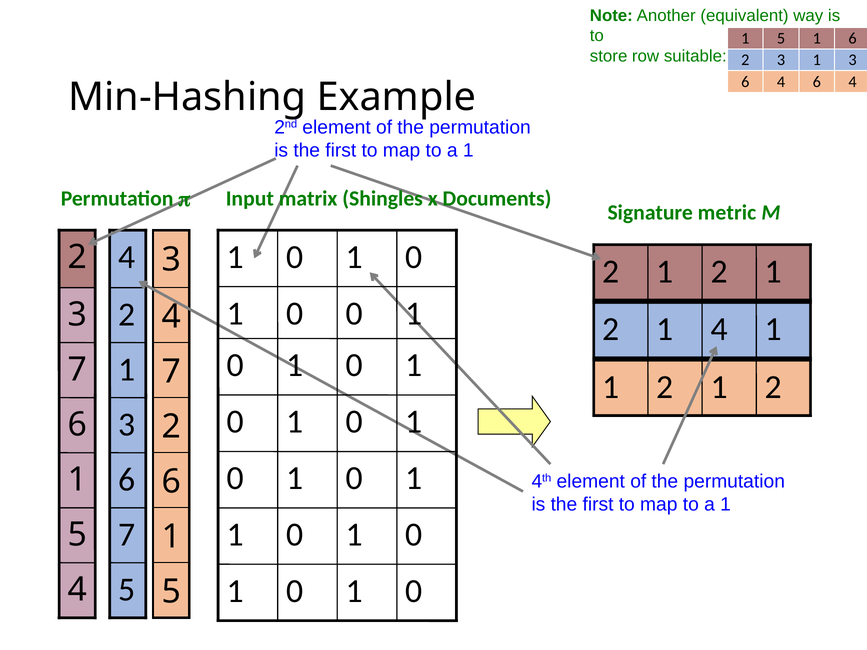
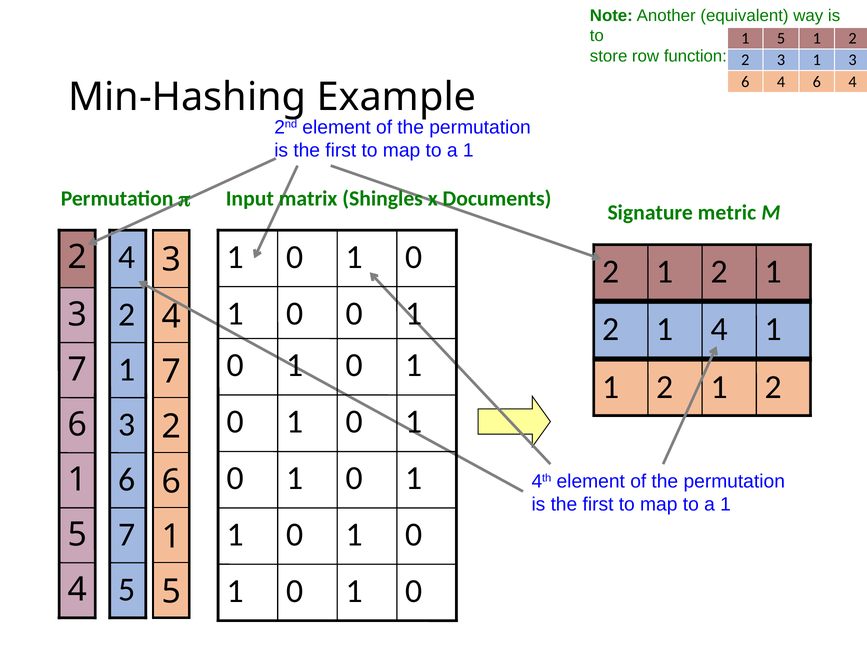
1 5 1 6: 6 -> 2 (853, 38)
suitable: suitable -> function (695, 56)
